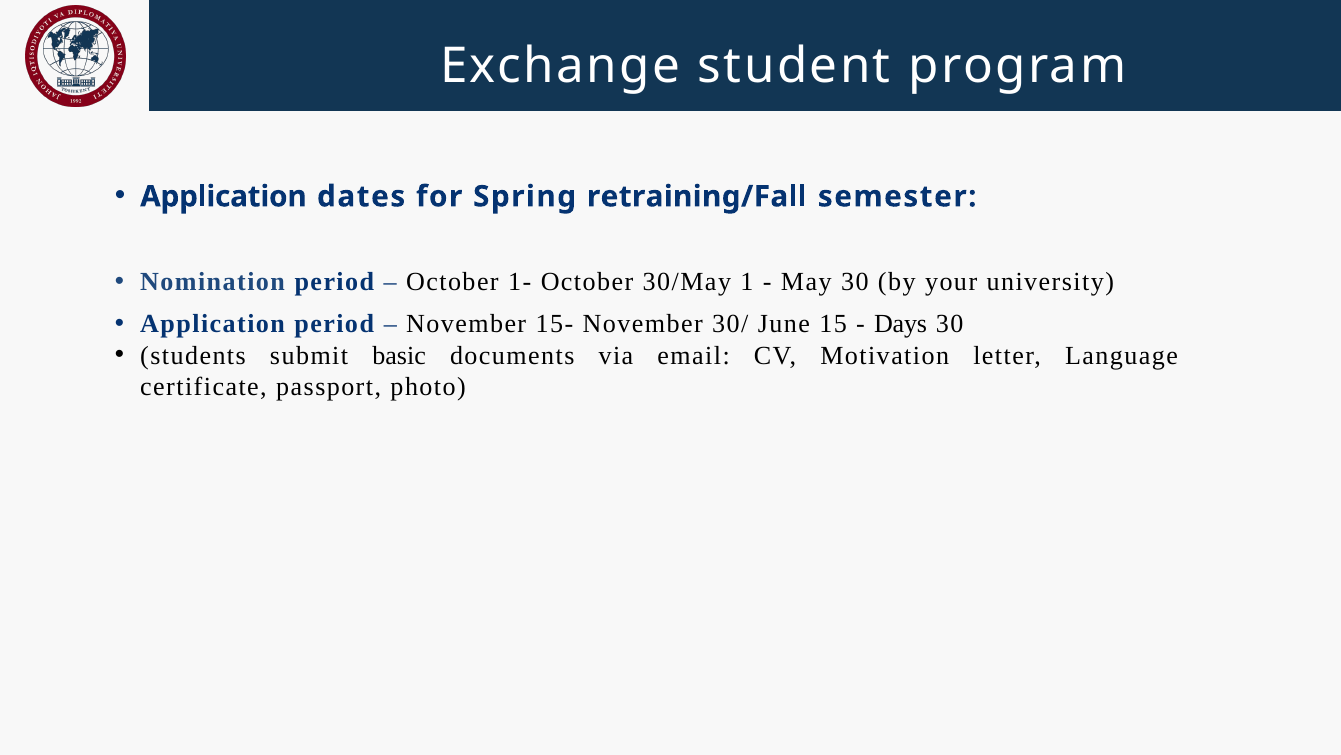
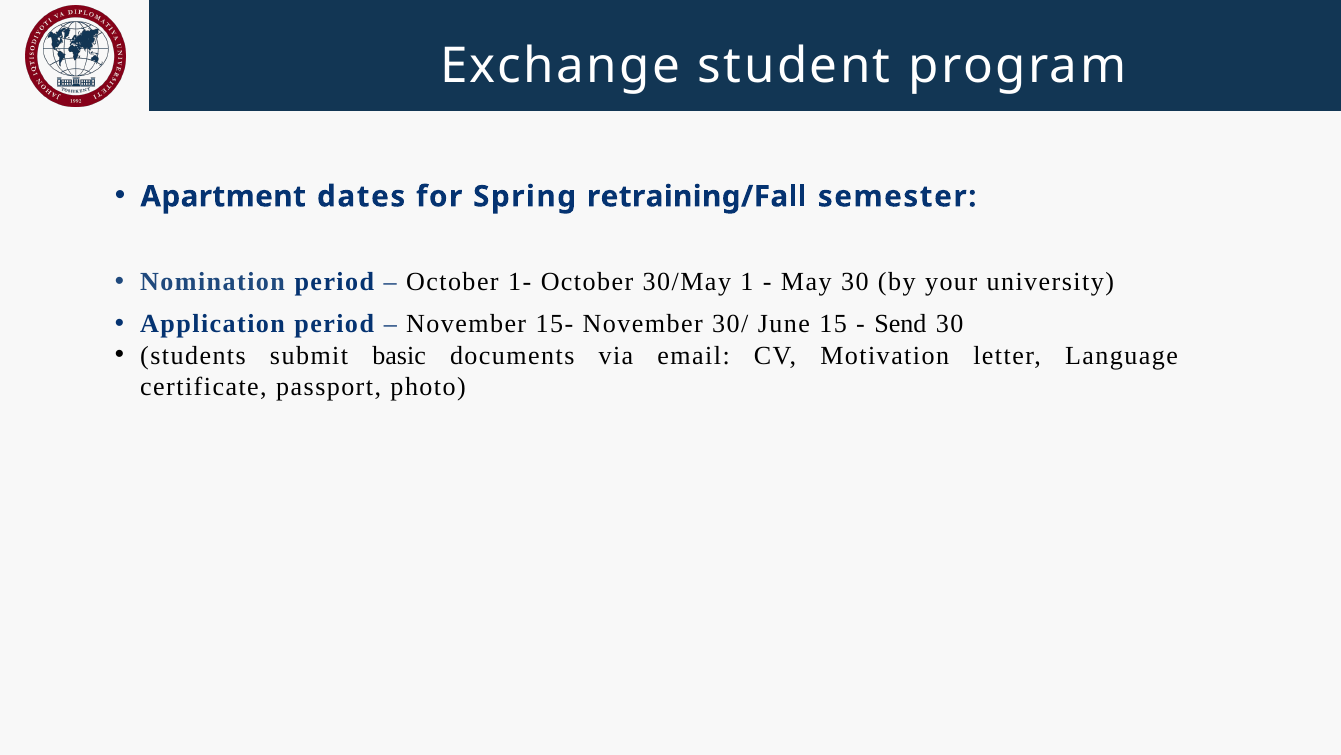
Application: Application -> Apartment (223, 196)
Days: Days -> Send (900, 324)
